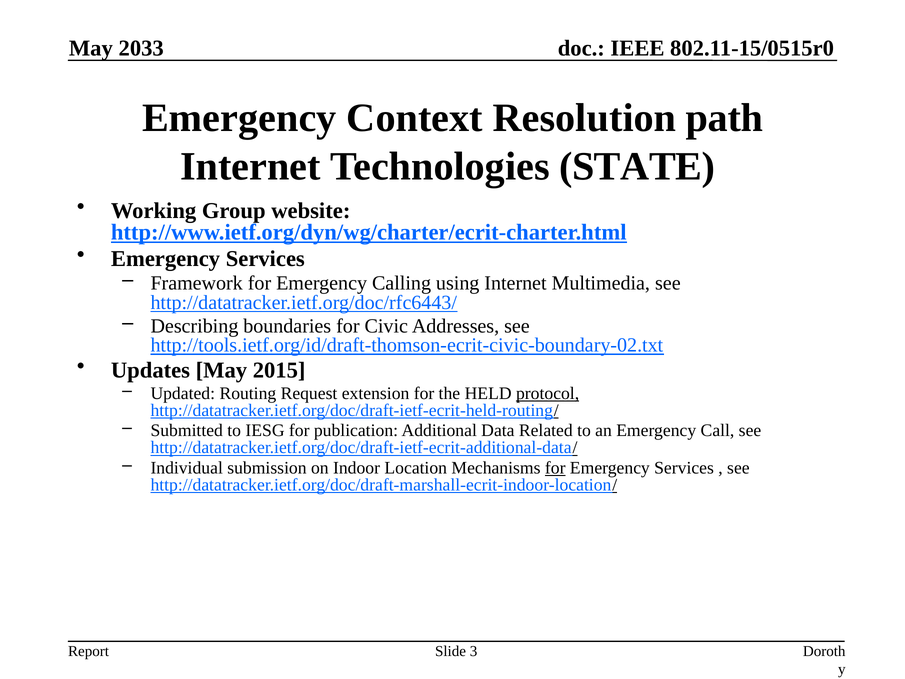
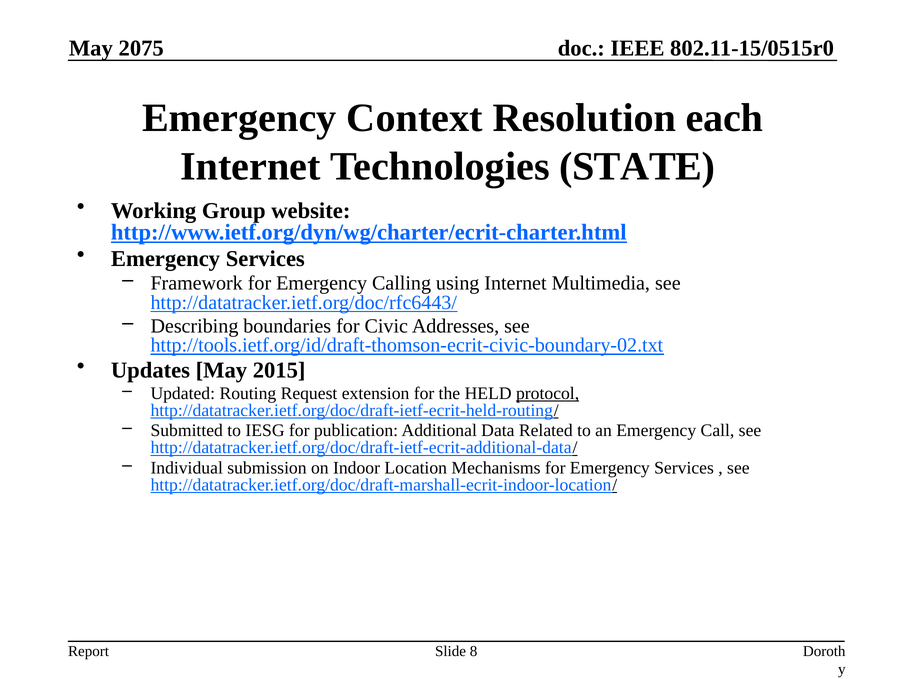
2033: 2033 -> 2075 (141, 48)
path: path -> each (724, 118)
for underline: present -> none (555, 468)
3: 3 -> 8 (474, 651)
